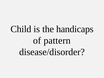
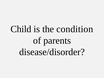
handicaps: handicaps -> condition (75, 29)
pattern: pattern -> parents (57, 41)
